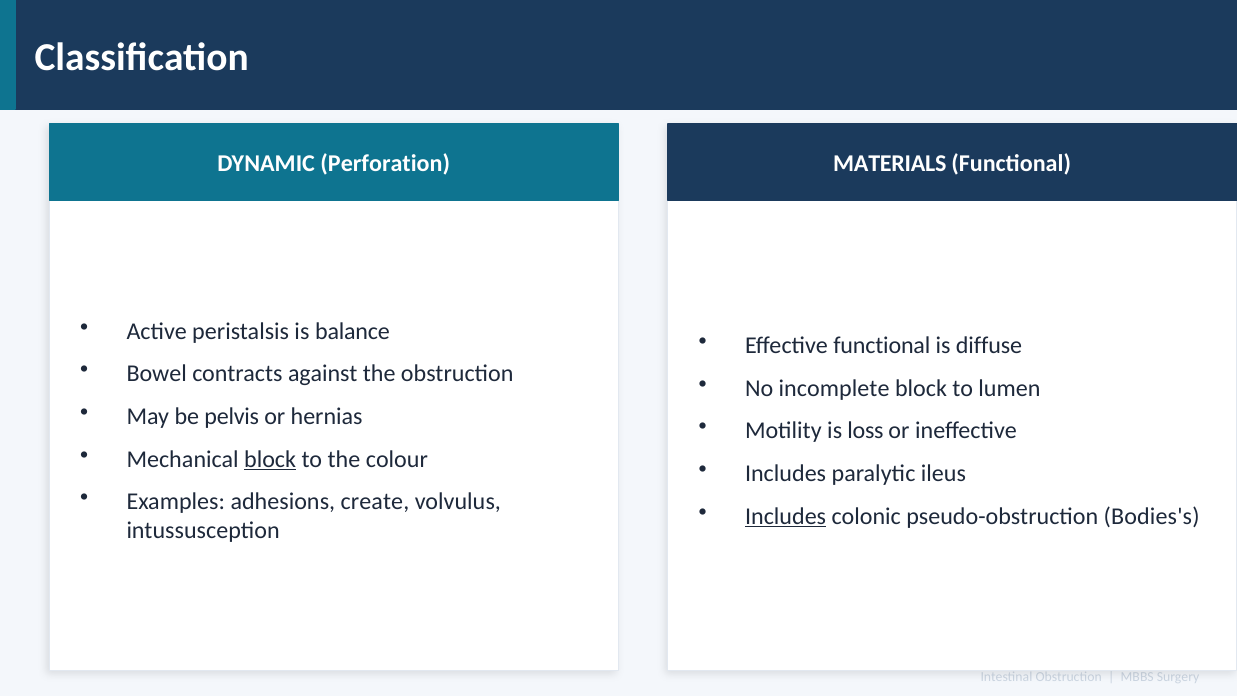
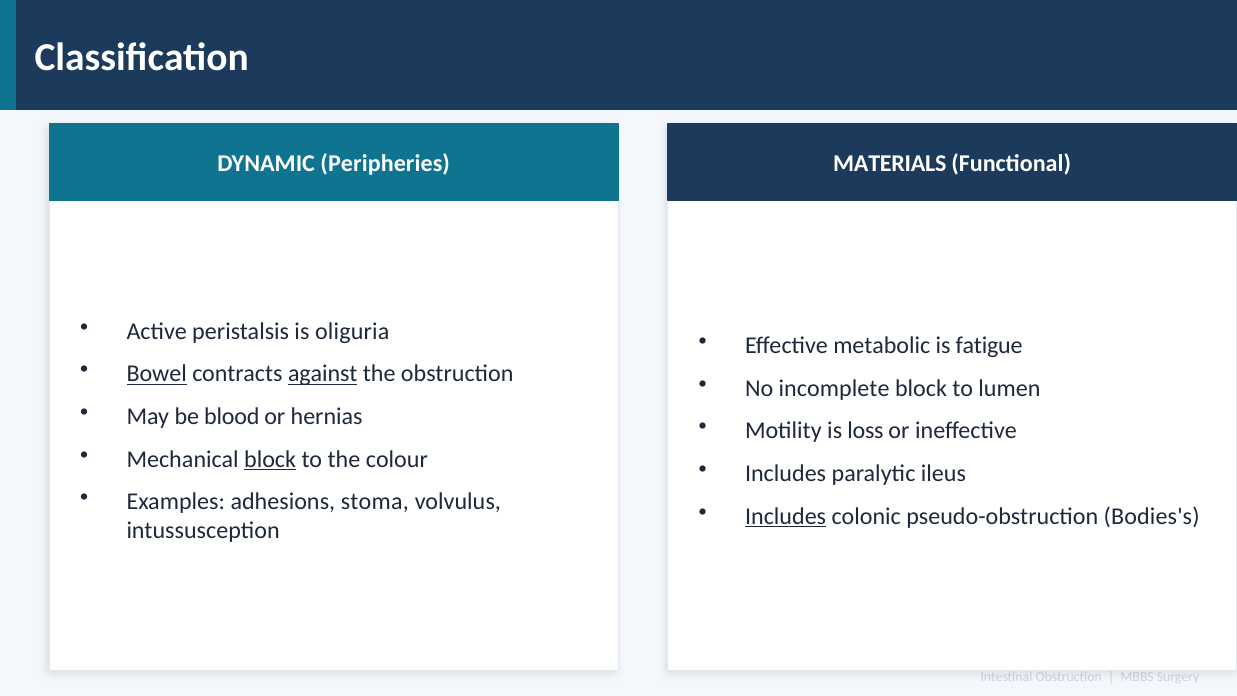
Perforation: Perforation -> Peripheries (385, 164)
balance: balance -> oliguria (352, 331)
Effective functional: functional -> metabolic (882, 346)
diffuse: diffuse -> fatigue (989, 346)
Bowel underline: none -> present (157, 374)
against underline: none -> present (323, 374)
pelvis: pelvis -> blood (232, 416)
create: create -> stoma (375, 502)
